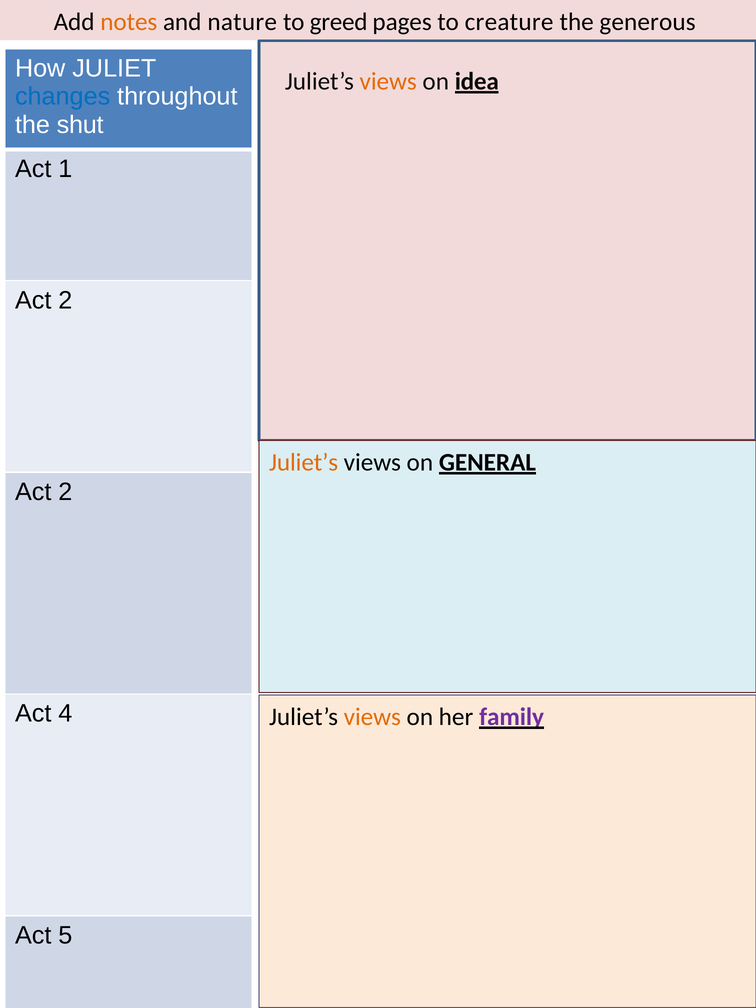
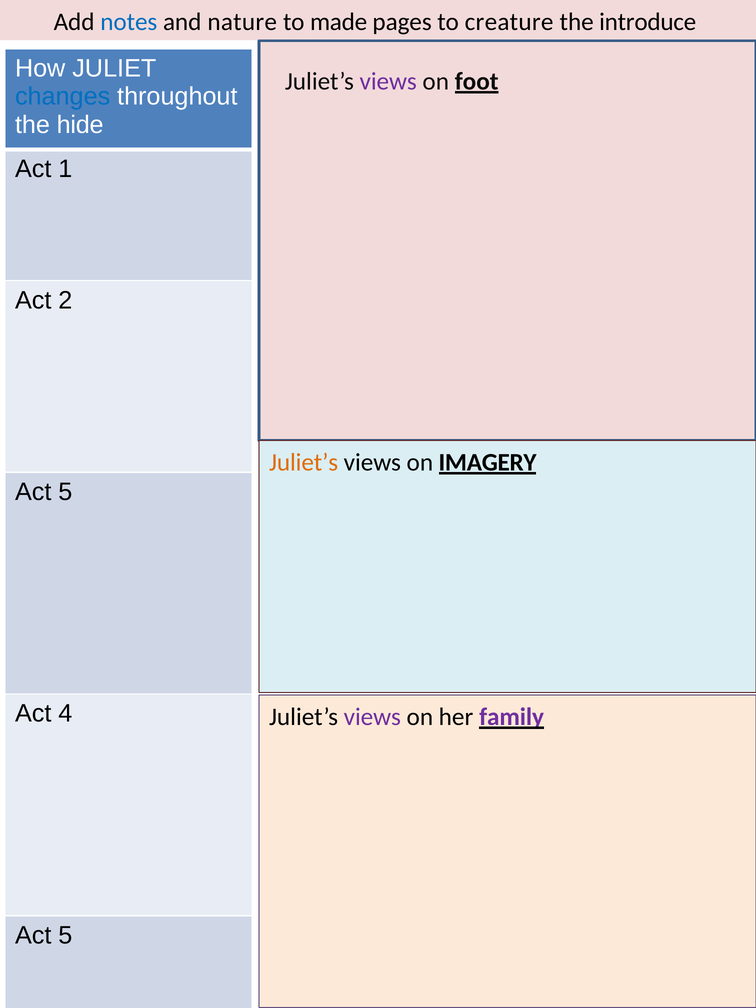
notes colour: orange -> blue (129, 22)
greed: greed -> made (339, 22)
generous: generous -> introduce (648, 22)
views colour: orange -> purple (388, 81)
idea: idea -> foot (477, 81)
shut: shut -> hide (80, 125)
GENERAL: GENERAL -> IMAGERY (488, 462)
2: 2 -> 5 (65, 492)
views colour: orange -> purple (372, 717)
